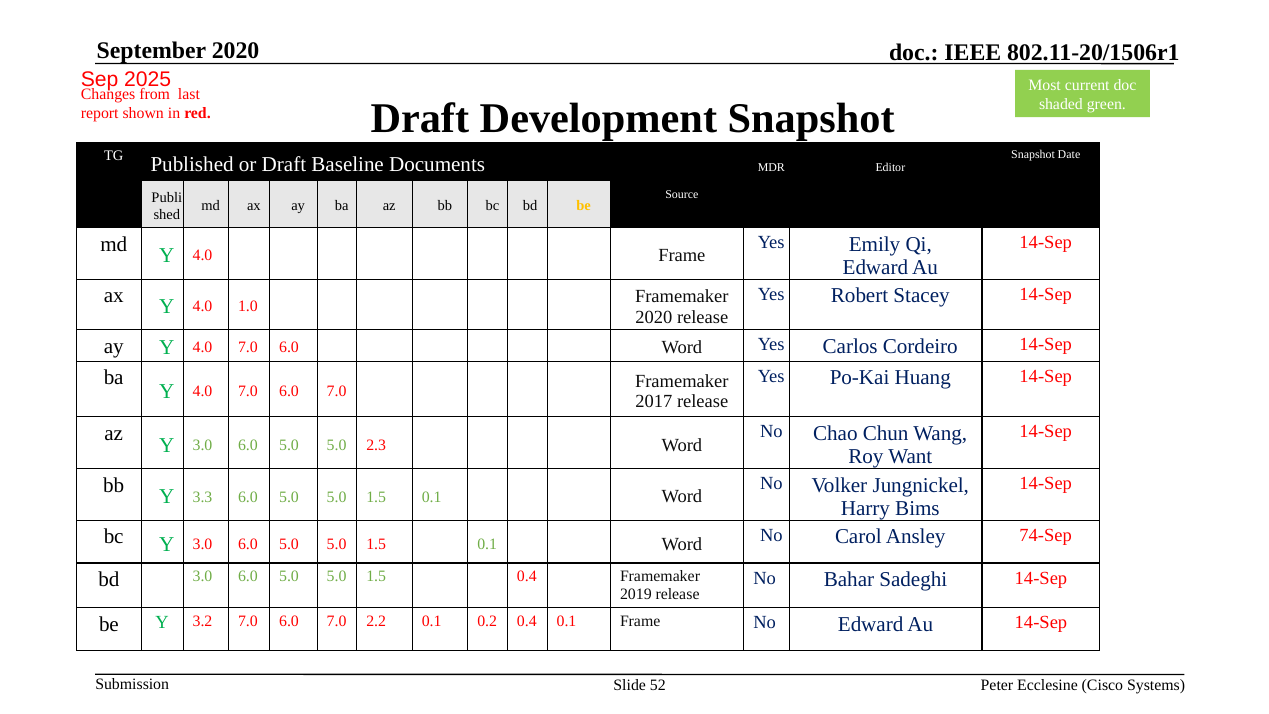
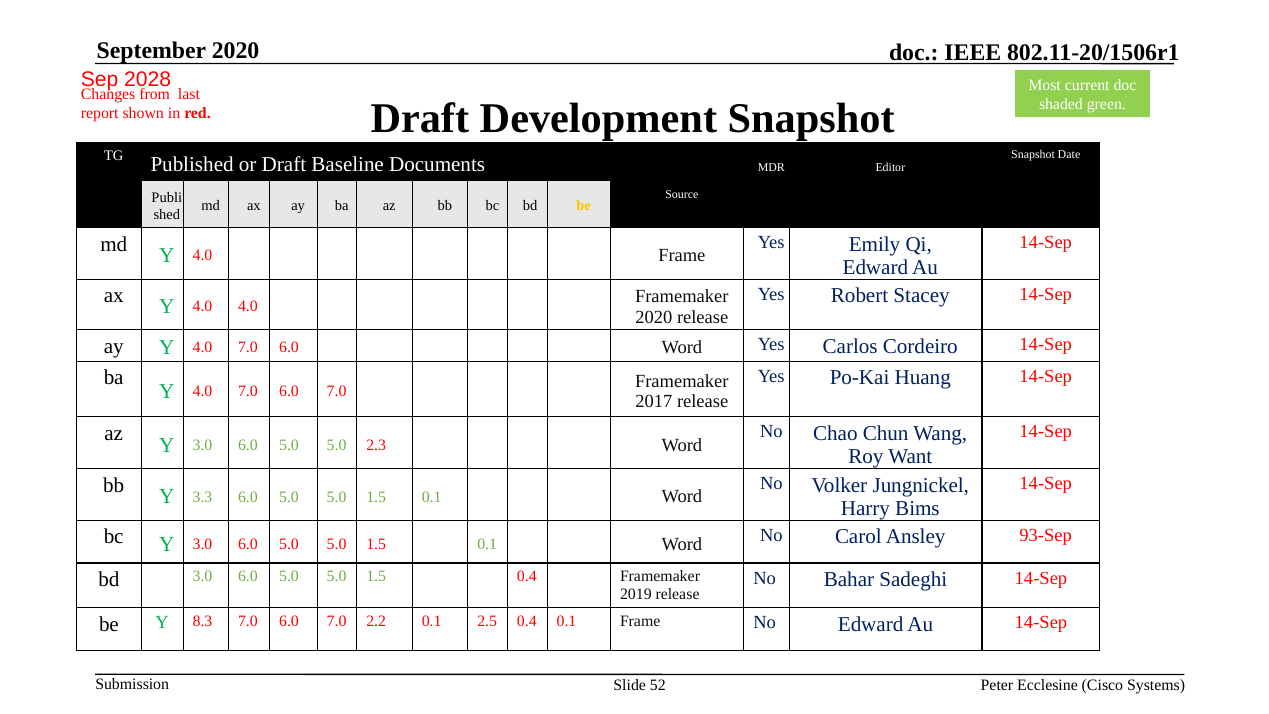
2025: 2025 -> 2028 (148, 79)
4.0 1.0: 1.0 -> 4.0 (248, 307)
74-Sep: 74-Sep -> 93-Sep (1046, 535)
3.2: 3.2 -> 8.3 (203, 621)
0.2: 0.2 -> 2.5 (487, 621)
